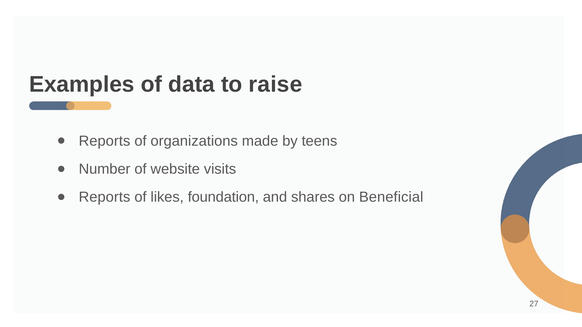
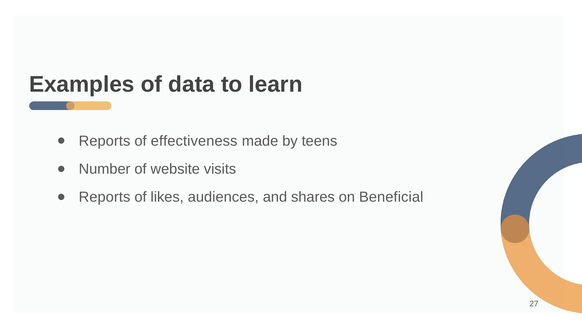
raise: raise -> learn (276, 84)
organizations: organizations -> effectiveness (194, 141)
foundation: foundation -> audiences (223, 197)
